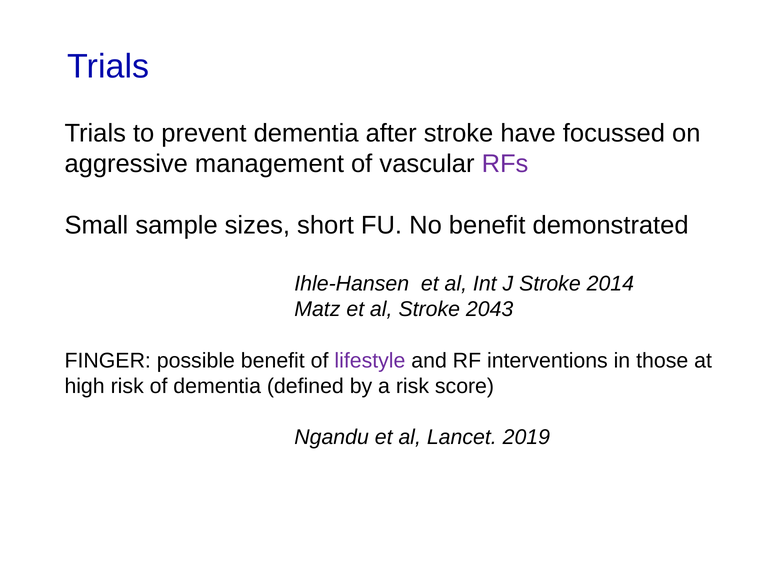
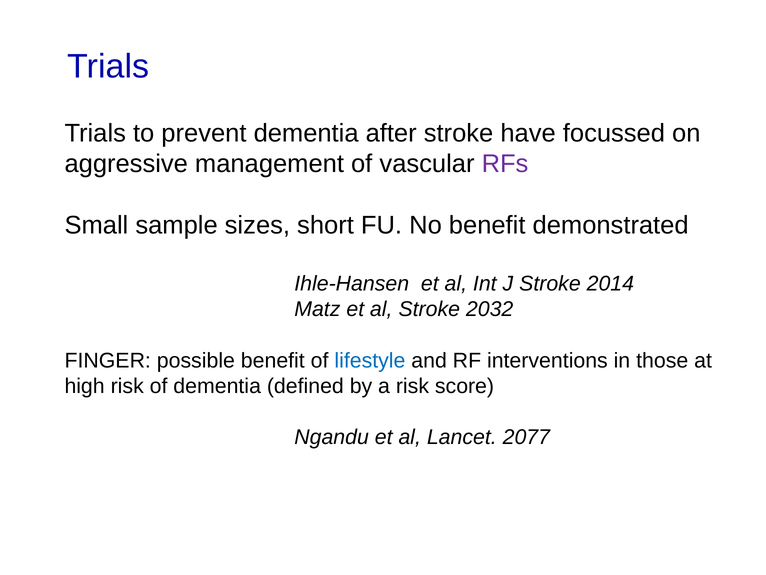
2043: 2043 -> 2032 (490, 309)
lifestyle colour: purple -> blue (370, 360)
2019: 2019 -> 2077 (526, 437)
